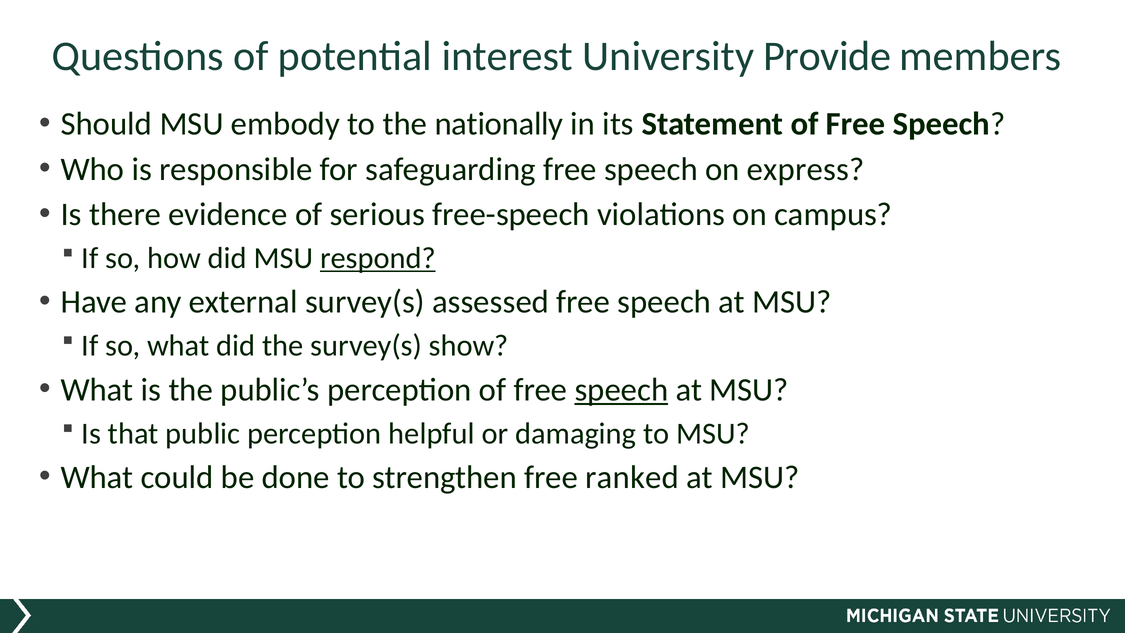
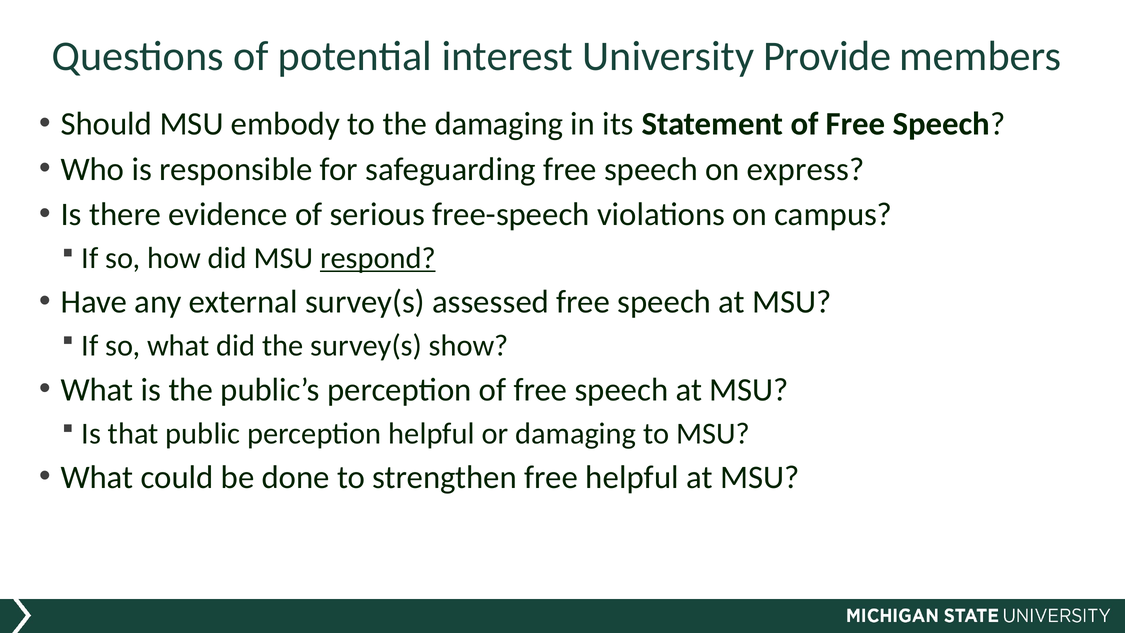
the nationally: nationally -> damaging (499, 124)
speech underline: present -> none (621, 390)
free ranked: ranked -> helpful (632, 477)
